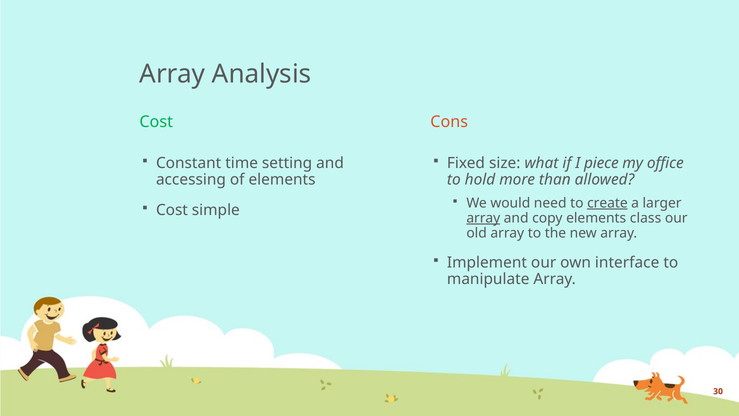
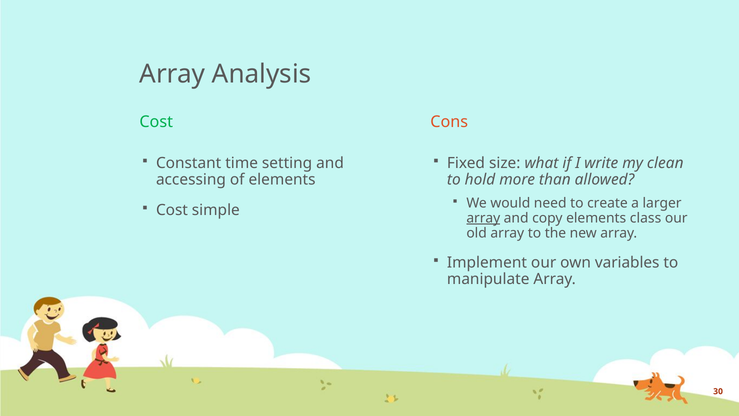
piece: piece -> write (601, 163)
office: office -> clean (665, 163)
create underline: present -> none (607, 203)
interface: interface -> variables (627, 263)
